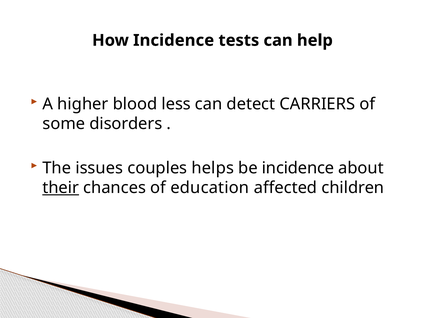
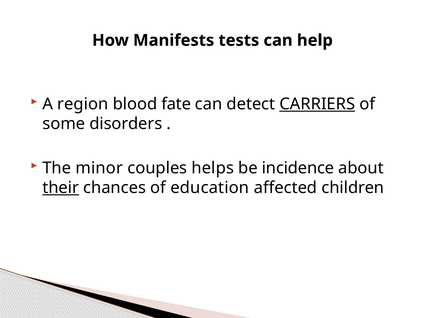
How Incidence: Incidence -> Manifests (174, 40)
higher: higher -> region (83, 104)
less: less -> fate (176, 104)
CARRIERS underline: none -> present (317, 104)
issues: issues -> minor (99, 168)
